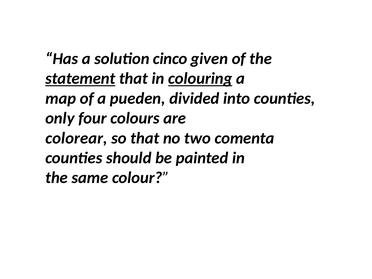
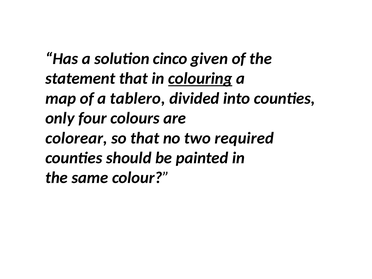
statement underline: present -> none (80, 79)
pueden: pueden -> tablero (138, 98)
comenta: comenta -> required (244, 138)
